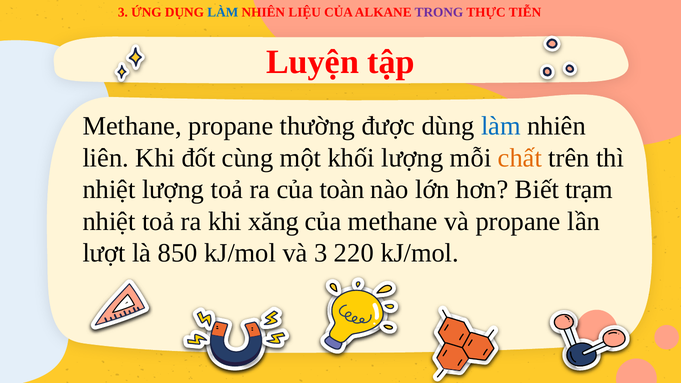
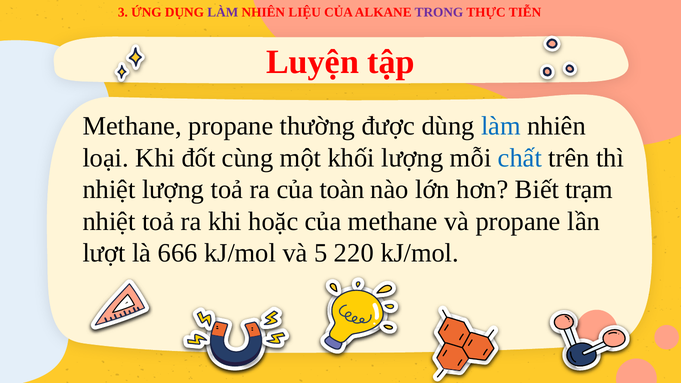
LÀM colour: blue -> purple (223, 12)
liên: liên -> loại (106, 158)
chất colour: orange -> blue (520, 158)
xăng: xăng -> hoặc (273, 221)
850: 850 -> 666 (178, 253)
và 3: 3 -> 5 (321, 253)
